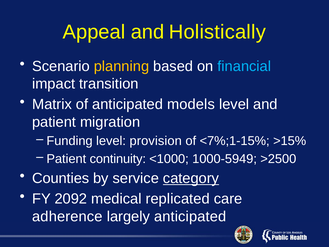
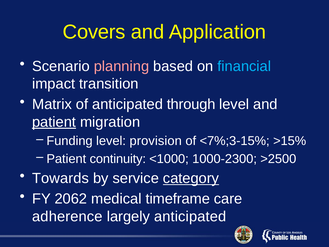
Appeal: Appeal -> Covers (94, 32)
Holistically: Holistically -> Application (217, 32)
planning colour: yellow -> pink (121, 66)
models: models -> through (191, 104)
patient underline: none -> present (54, 122)
<7%;1-15%: <7%;1-15% -> <7%;3-15% (235, 141)
1000-5949: 1000-5949 -> 1000-2300 (225, 159)
Counties: Counties -> Towards (60, 178)
2092: 2092 -> 2062 (71, 199)
replicated: replicated -> timeframe (178, 199)
